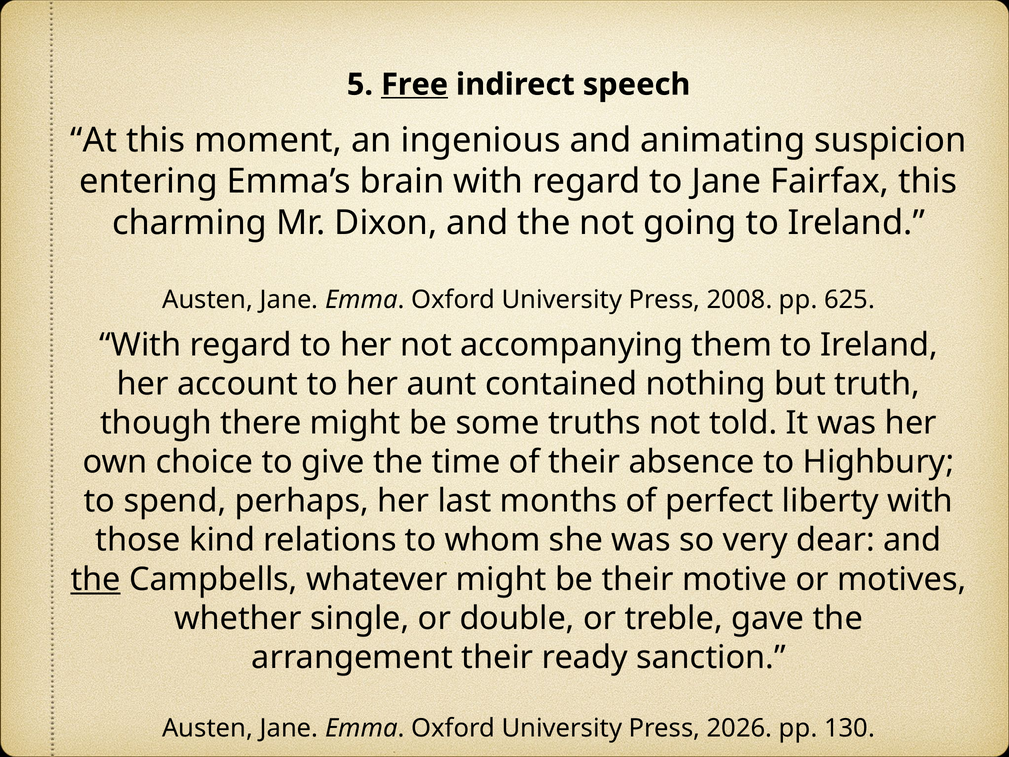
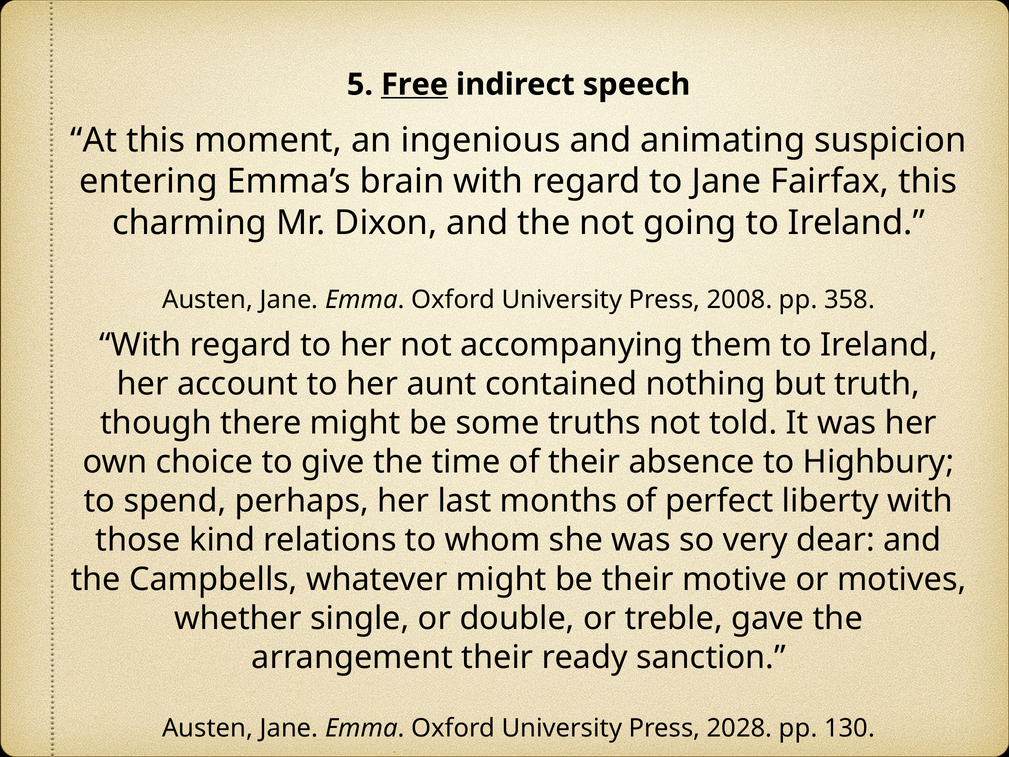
625: 625 -> 358 (849, 300)
the underline: present -> none (96, 579)
2026: 2026 -> 2028 (740, 728)
